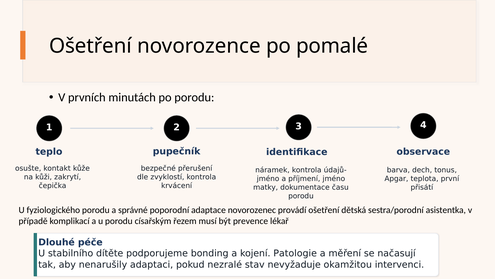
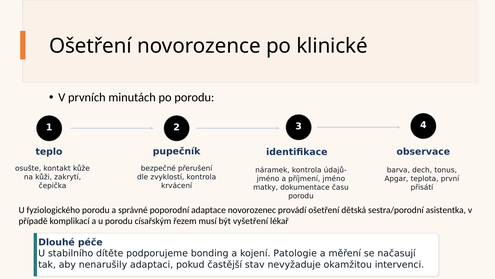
pomalé: pomalé -> klinické (332, 46)
prevence: prevence -> vyšetření (251, 221)
nezralé: nezralé -> častější (225, 264)
